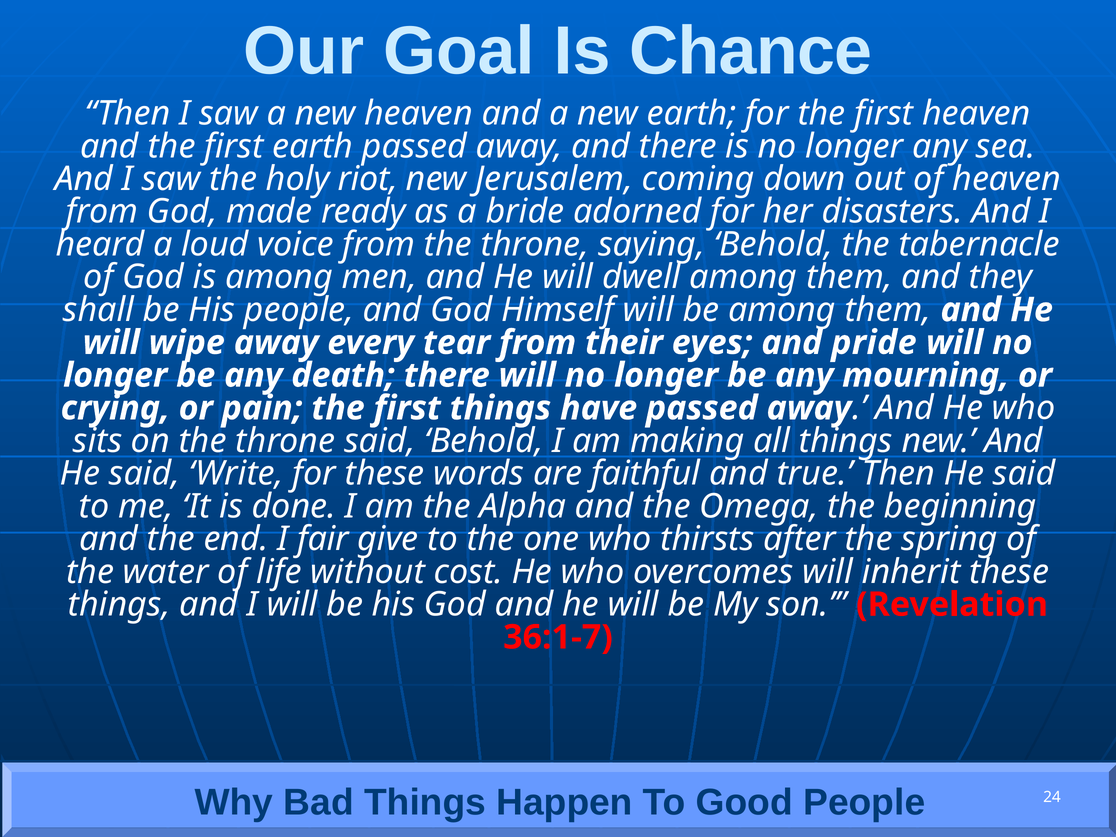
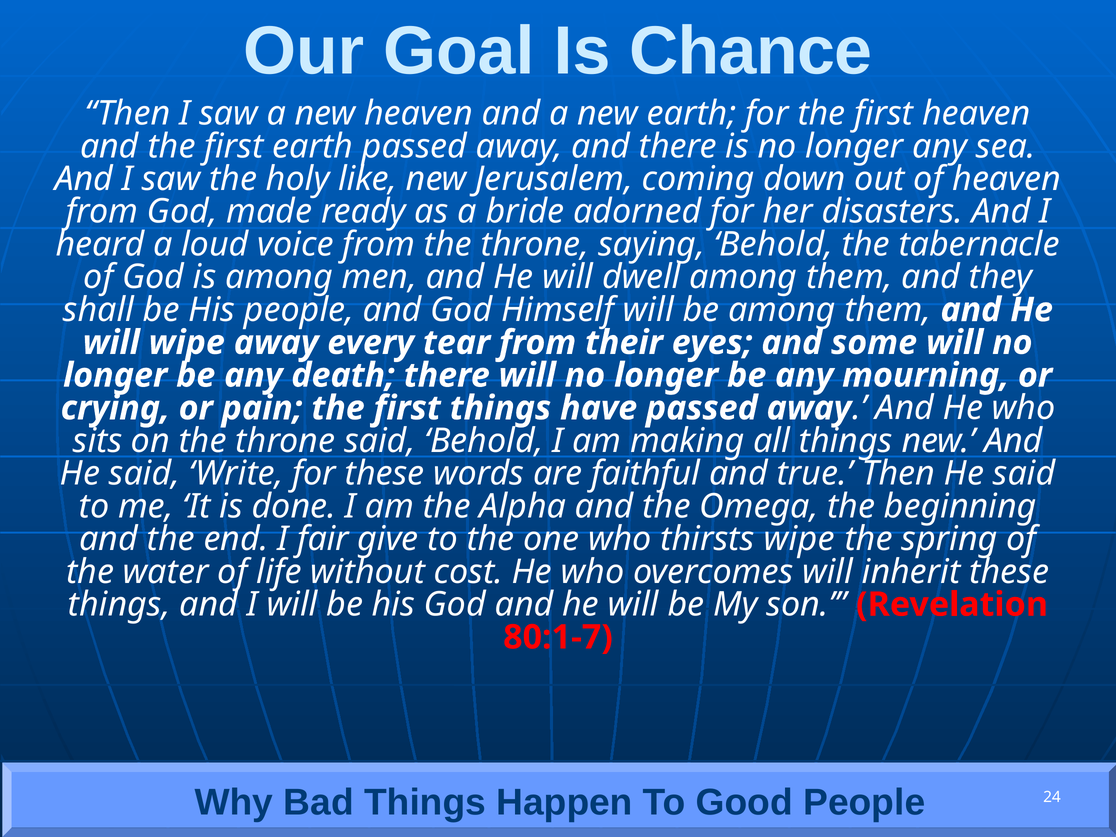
riot: riot -> like (368, 179)
pride: pride -> some (874, 343)
thirsts after: after -> wipe (799, 539)
36:1-7: 36:1-7 -> 80:1-7 (558, 637)
